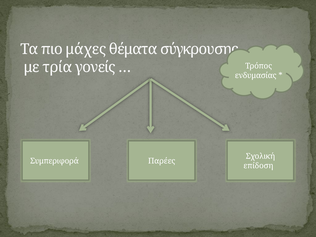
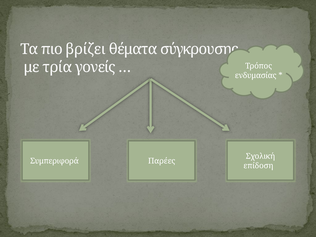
μάχες: μάχες -> βρίζει (86, 49)
